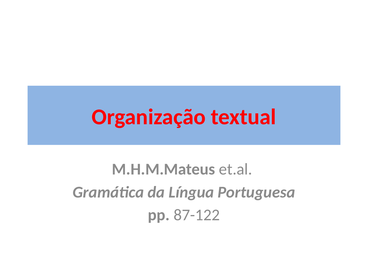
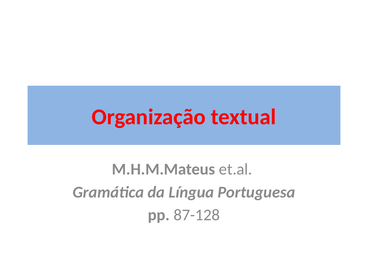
87-122: 87-122 -> 87-128 (197, 215)
